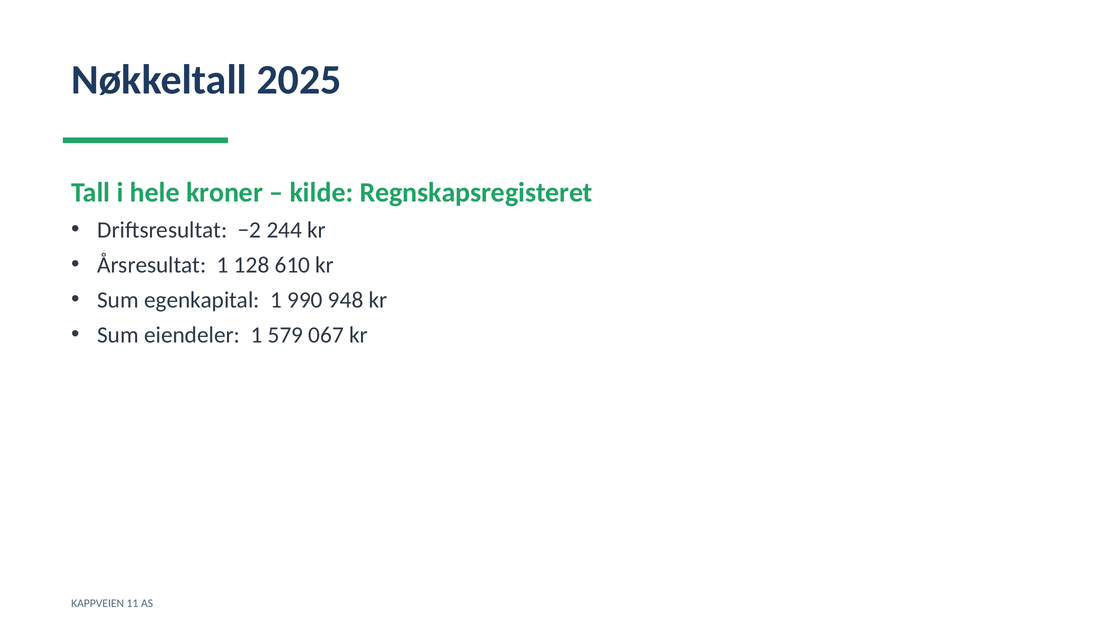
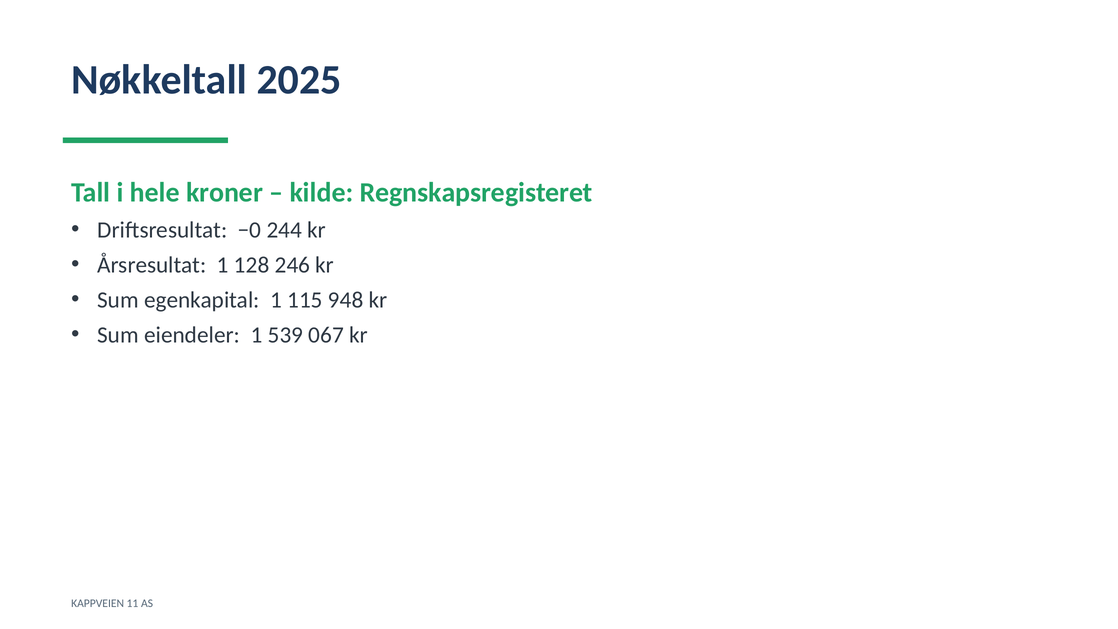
−2: −2 -> −0 (250, 230)
610: 610 -> 246 (292, 265)
990: 990 -> 115 (305, 300)
579: 579 -> 539 (285, 335)
